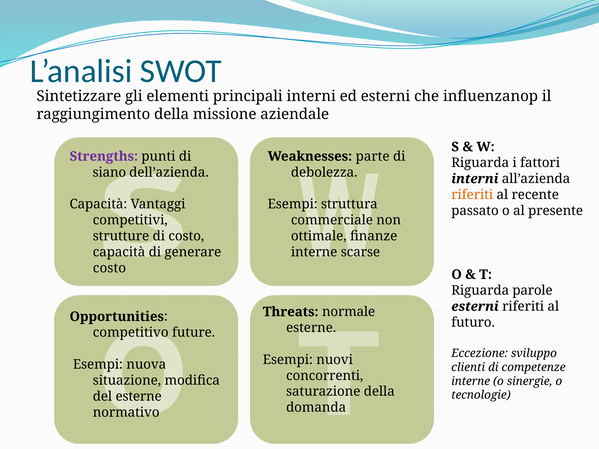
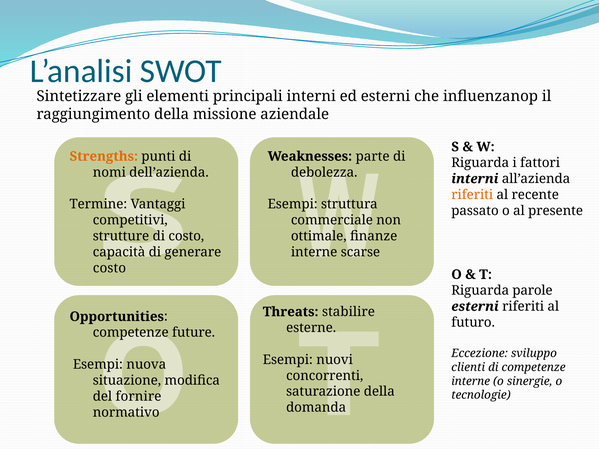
Strengths colour: purple -> orange (104, 156)
siano: siano -> nomi (109, 172)
Capacità: Capacità -> Termine (98, 204)
normale: normale -> stabilire (348, 312)
competitivo: competitivo -> competenze (131, 333)
del esterne: esterne -> fornire (139, 397)
